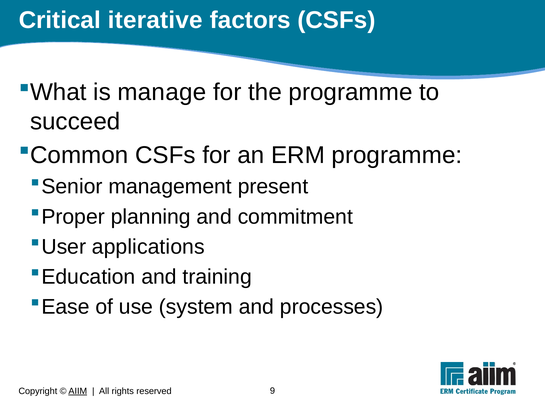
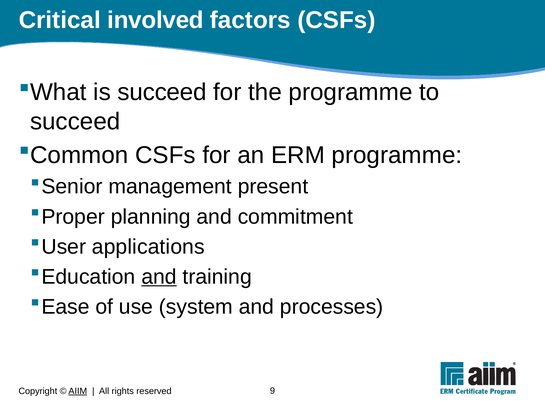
iterative: iterative -> involved (155, 20)
is manage: manage -> succeed (162, 92)
and underline: none -> present (159, 277)
